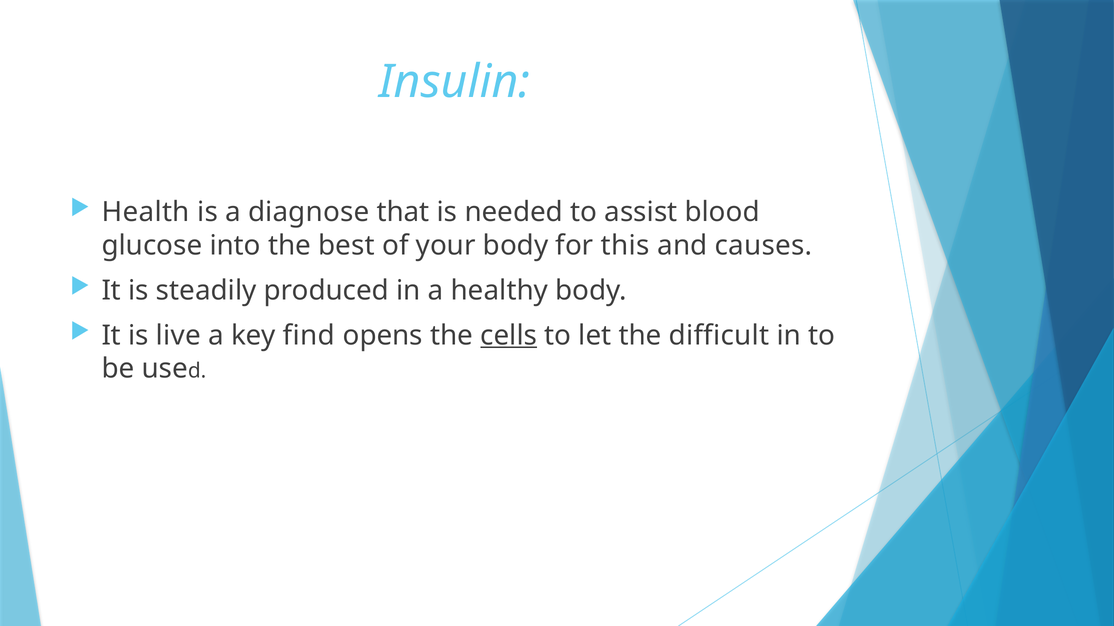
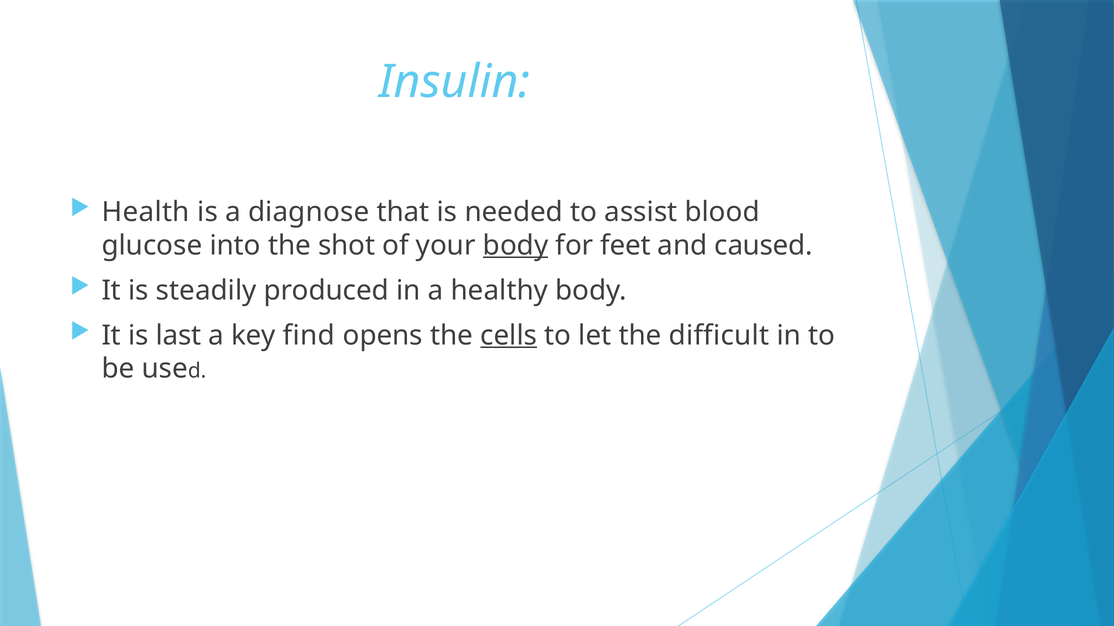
best: best -> shot (347, 246)
body underline: none -> present (516, 246)
this: this -> feet (626, 246)
causes: causes -> caused (764, 246)
live: live -> last (179, 336)
